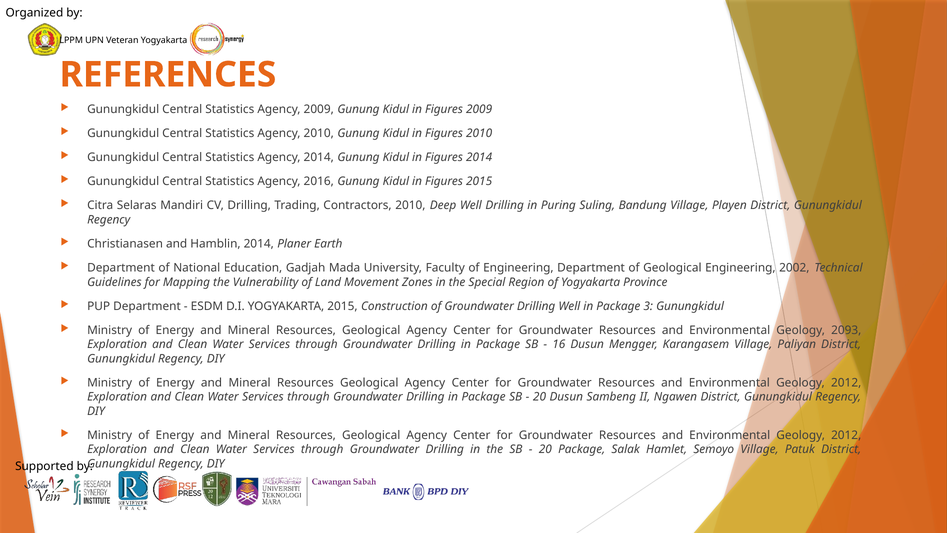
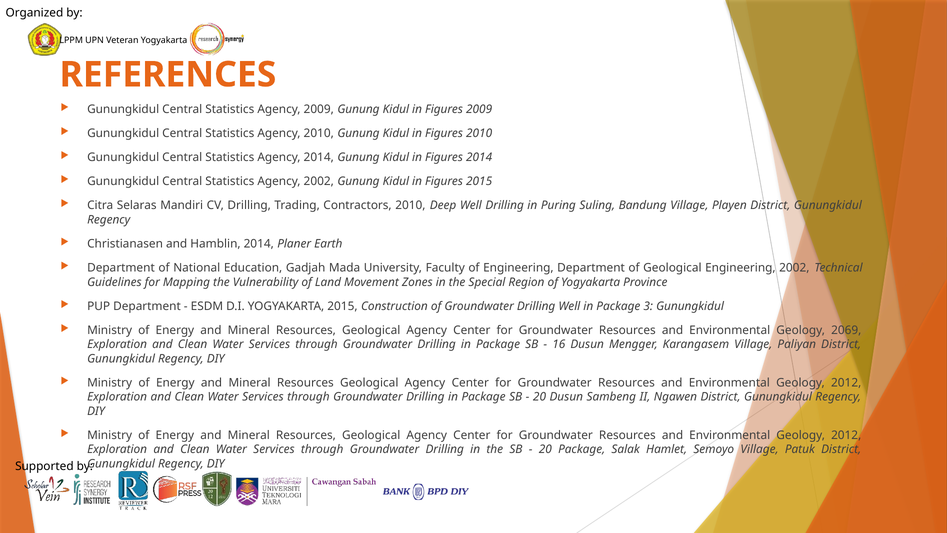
Agency 2016: 2016 -> 2002 (319, 181)
2093: 2093 -> 2069 (846, 330)
